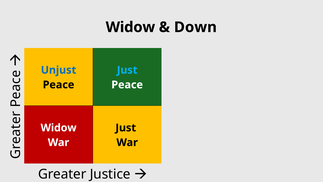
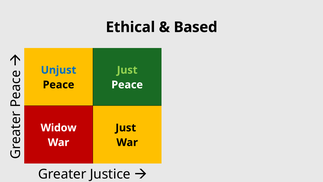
Widow: Widow -> Ethical (130, 27)
Down: Down -> Based (196, 27)
Just colour: light blue -> light green (127, 70)
